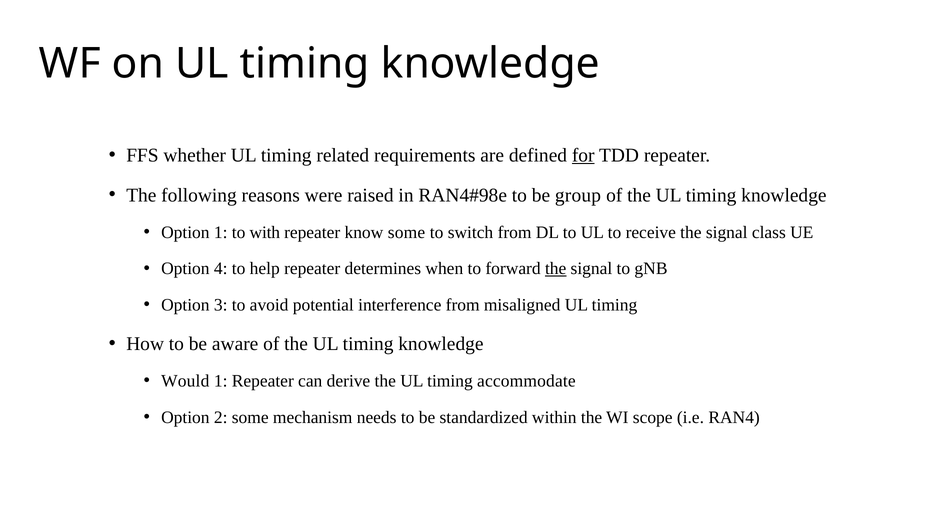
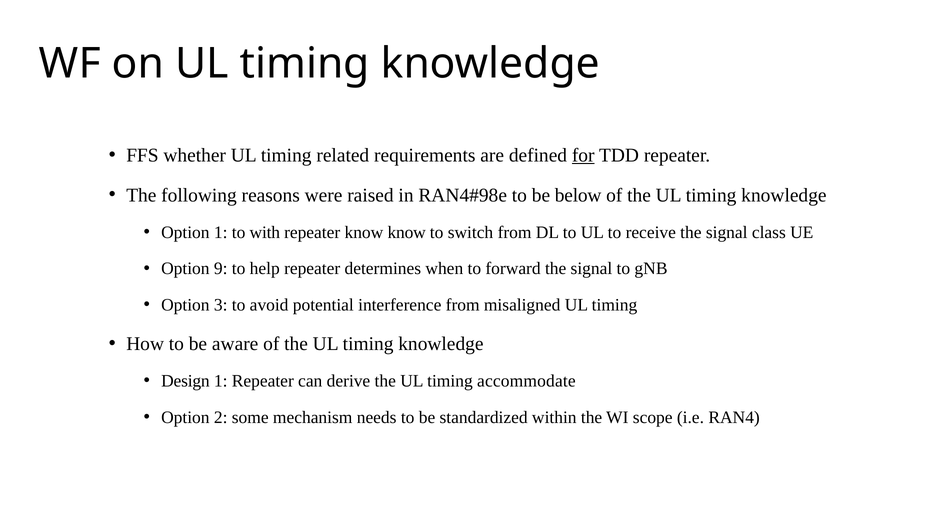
group: group -> below (578, 195)
know some: some -> know (407, 232)
4: 4 -> 9 (221, 269)
the underline: present -> none (556, 269)
Would: Would -> Design (185, 381)
